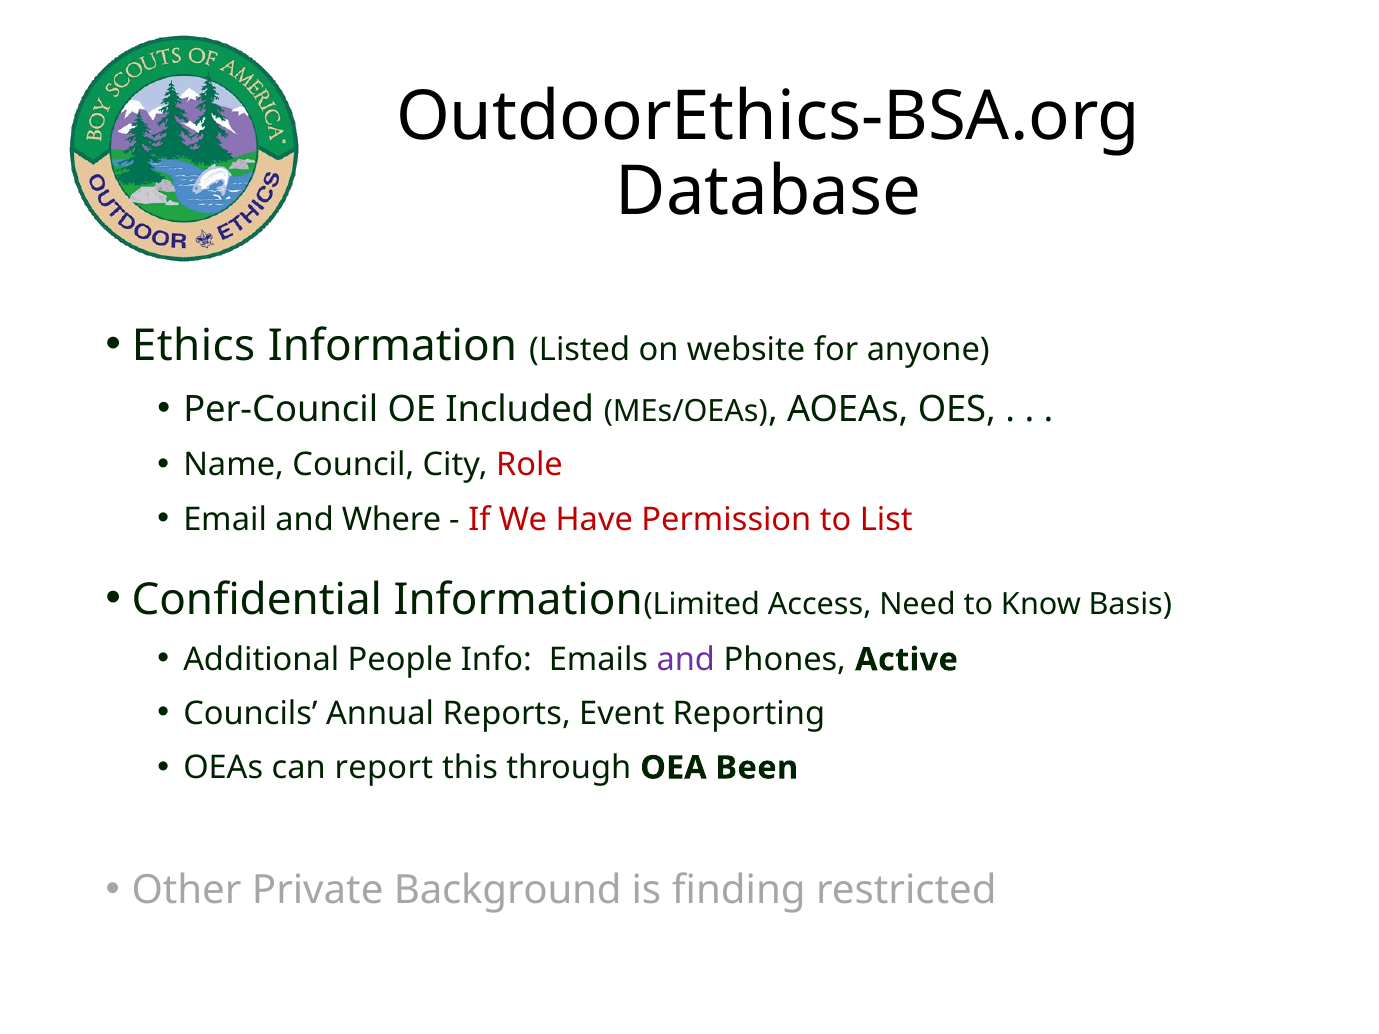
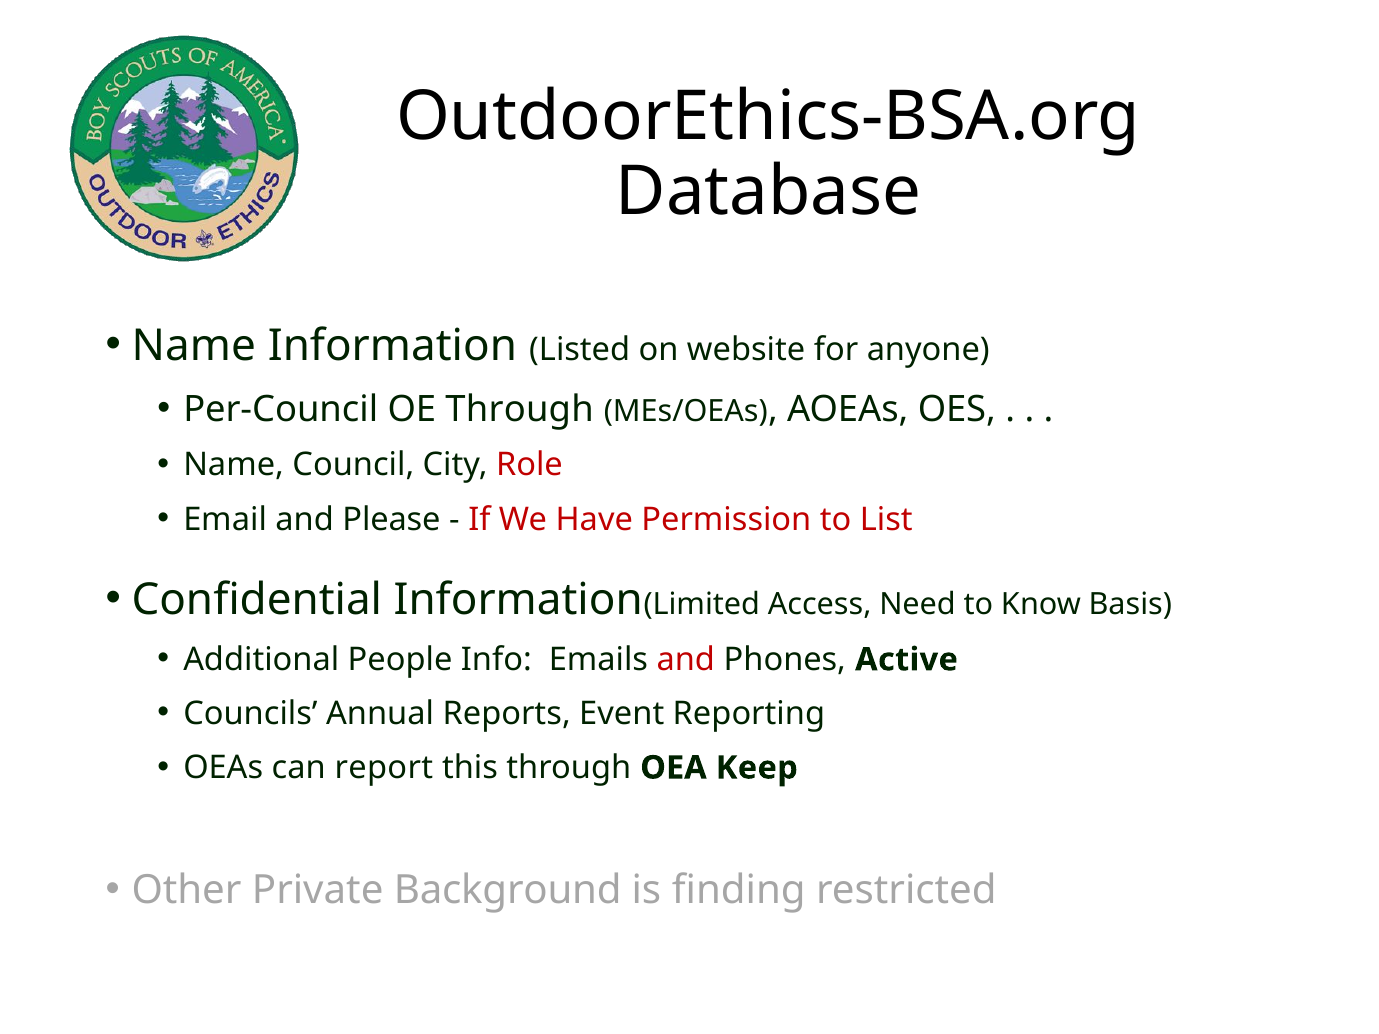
Ethics: Ethics -> Name (194, 346)
OE Included: Included -> Through (520, 409)
Where: Where -> Please (392, 519)
and colour: purple -> red (686, 660)
Been: Been -> Keep (757, 768)
